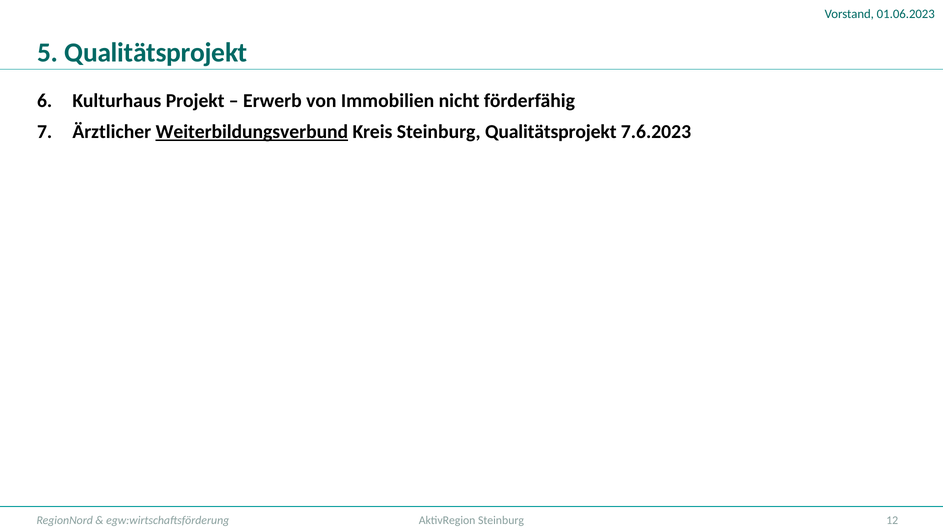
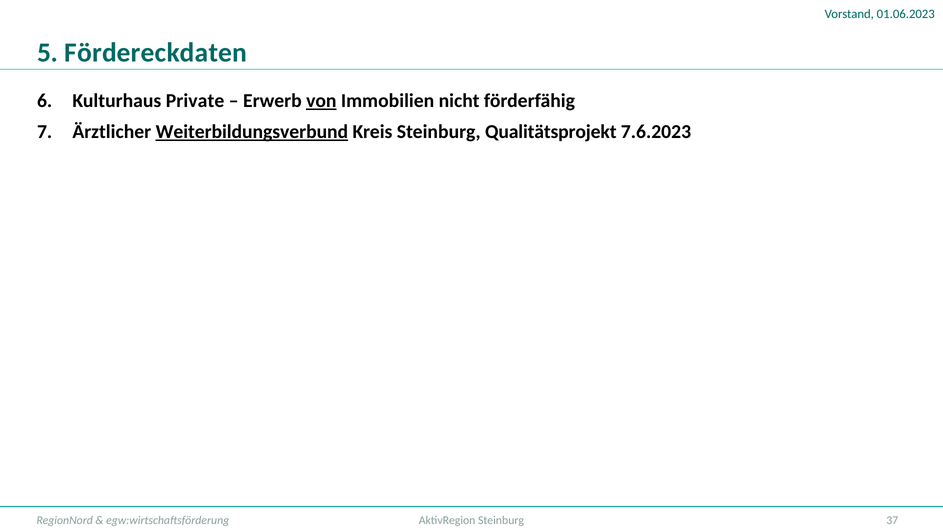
5 Qualitätsprojekt: Qualitätsprojekt -> Fördereckdaten (156, 52)
Projekt: Projekt -> Private (195, 101)
von underline: none -> present (321, 101)
12: 12 -> 37 (892, 520)
